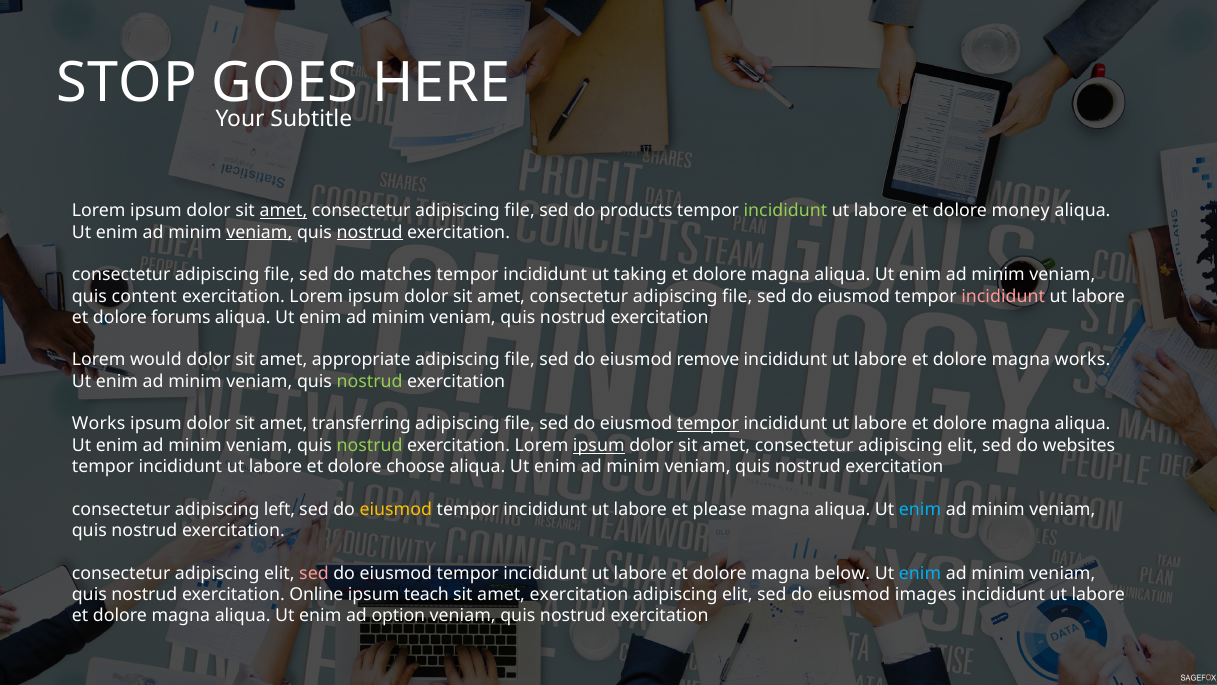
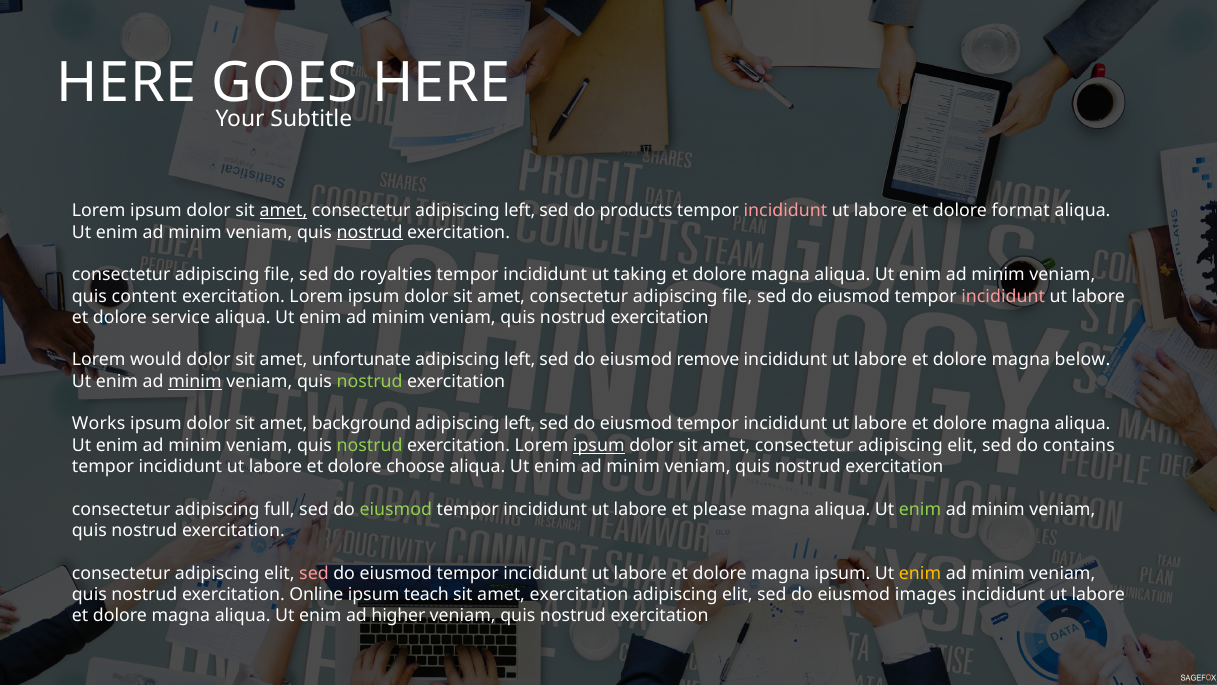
STOP: STOP -> HERE (126, 83)
file: file -> left (520, 211)
incididunt colour: light green -> pink (785, 211)
money: money -> format (1021, 211)
veniam underline: present -> none (259, 232)
matches: matches -> royalties (396, 275)
forums: forums -> service (181, 317)
appropriate: appropriate -> unfortunate (361, 360)
file: file -> left (520, 360)
magna works: works -> below (1083, 360)
minim underline: none -> present (195, 381)
transferring: transferring -> background (361, 424)
file: file -> left (520, 424)
tempor underline: present -> none (708, 424)
websites: websites -> contains (1079, 445)
left: left -> full (279, 509)
eiusmod colour: yellow -> light green (396, 509)
enim colour: light blue -> light green (920, 509)
magna below: below -> ipsum (842, 573)
enim colour: light blue -> yellow (920, 573)
option: option -> higher (398, 616)
